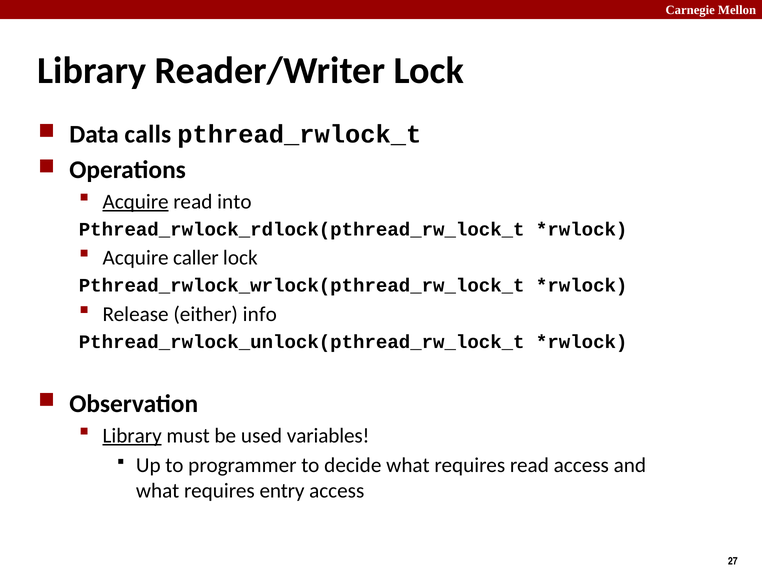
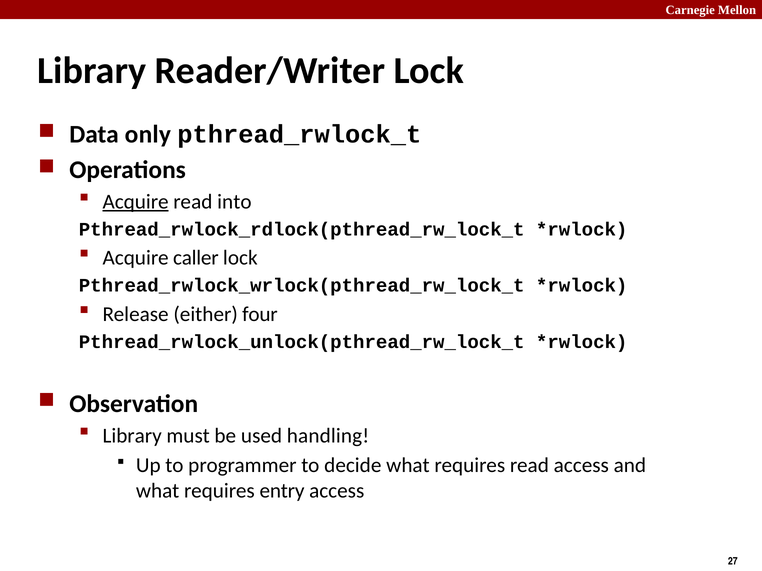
calls: calls -> only (148, 134)
info: info -> four (260, 314)
Library underline: present -> none (132, 436)
variables: variables -> handling (328, 436)
